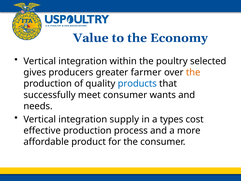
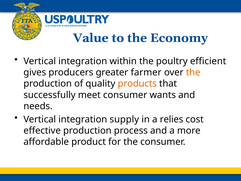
selected: selected -> efficient (208, 61)
products colour: blue -> orange (137, 84)
types: types -> relies (172, 119)
